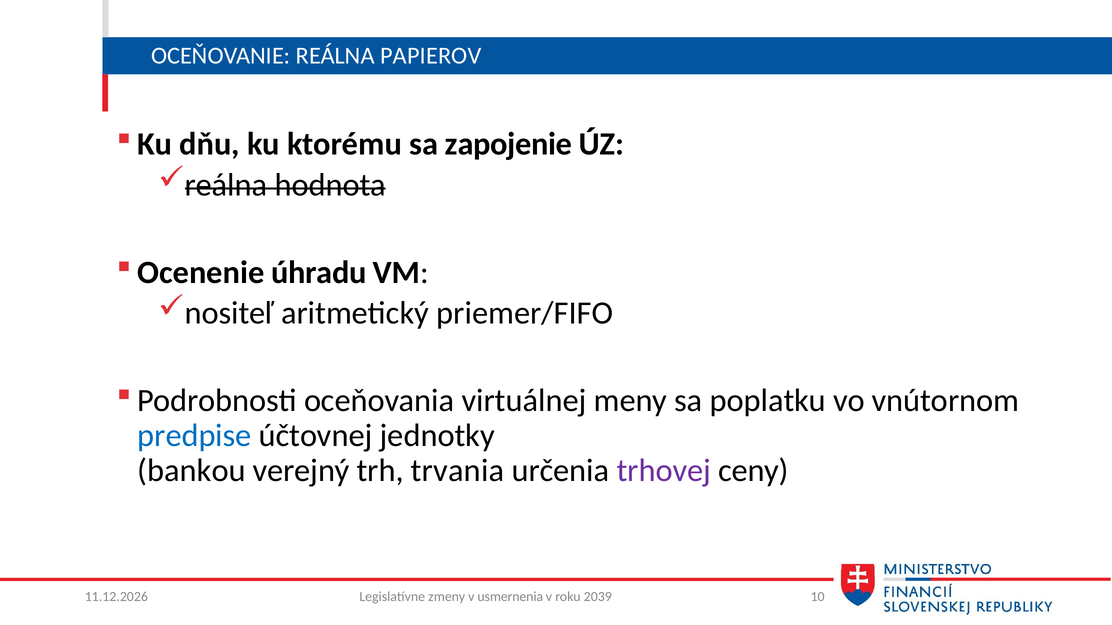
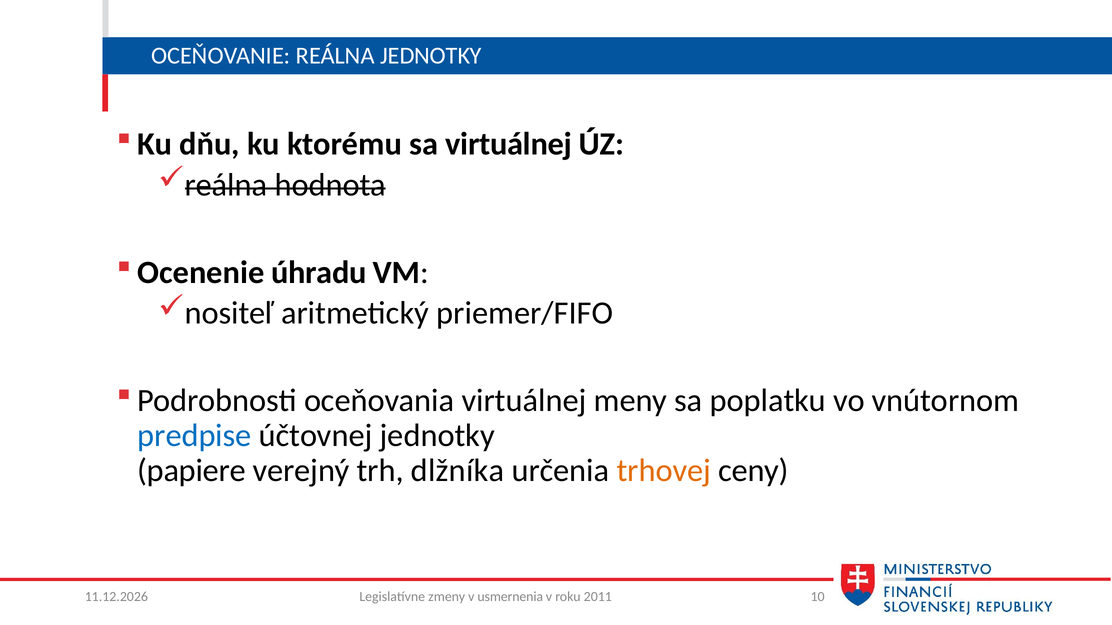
REÁLNA PAPIEROV: PAPIEROV -> JEDNOTKY (431, 56)
sa zapojenie: zapojenie -> virtuálnej (509, 144)
bankou: bankou -> papiere (192, 471)
trvania: trvania -> dlžníka (458, 471)
trhovej colour: purple -> orange (664, 471)
2039: 2039 -> 2011 (598, 597)
